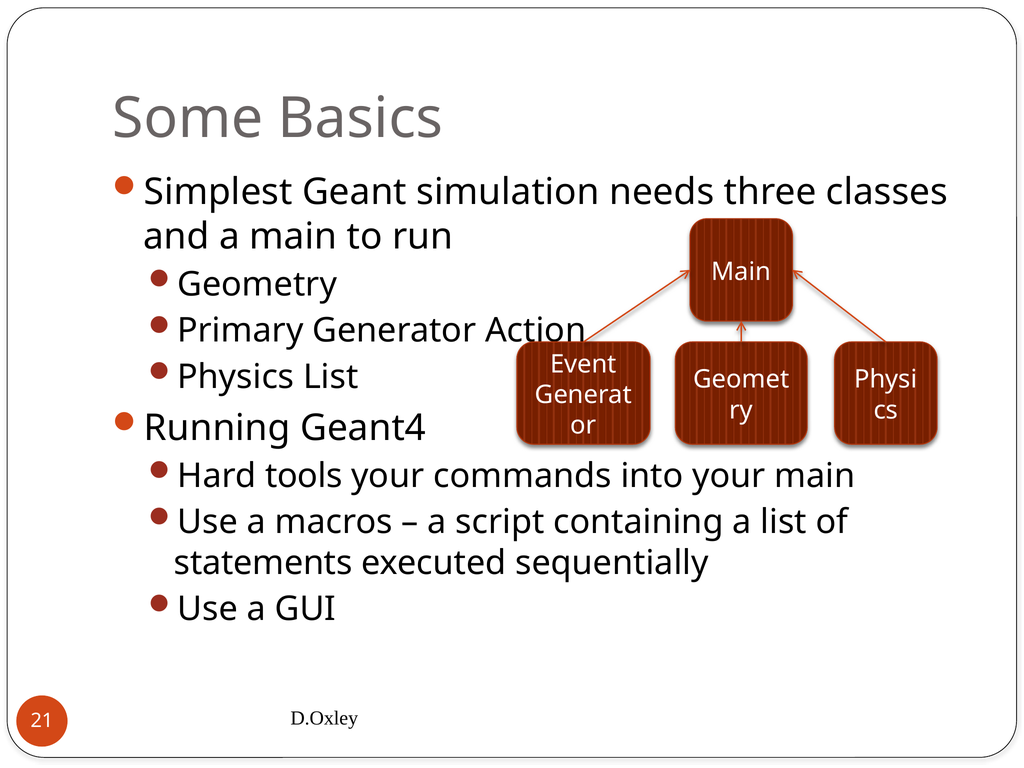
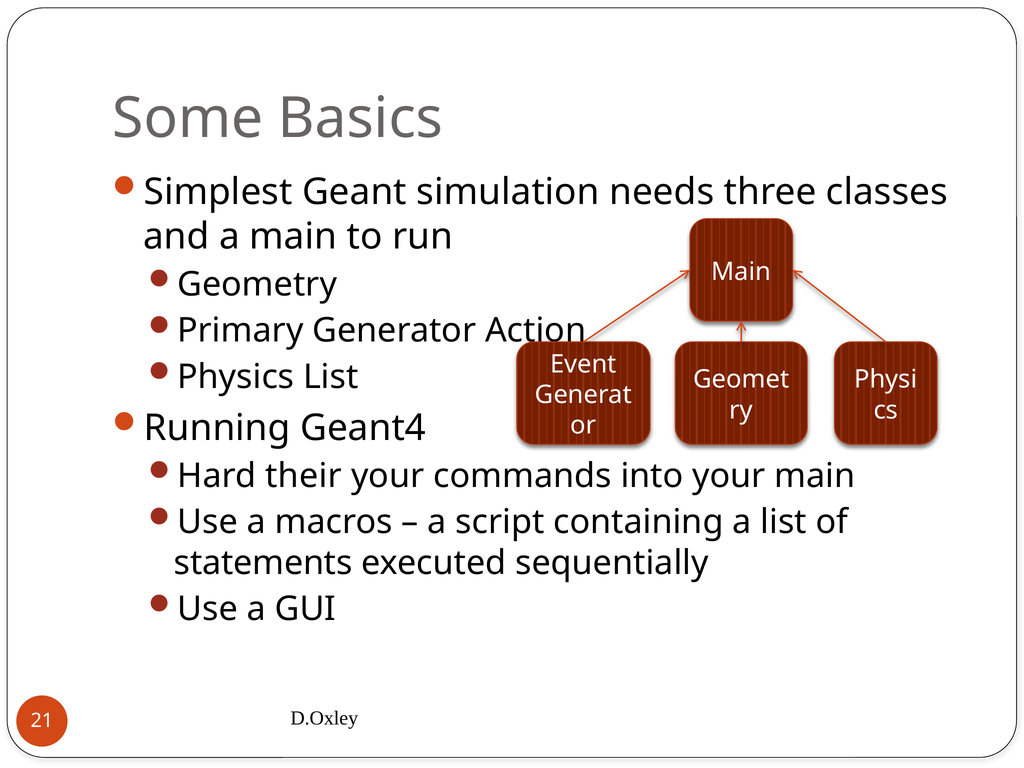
tools: tools -> their (304, 476)
